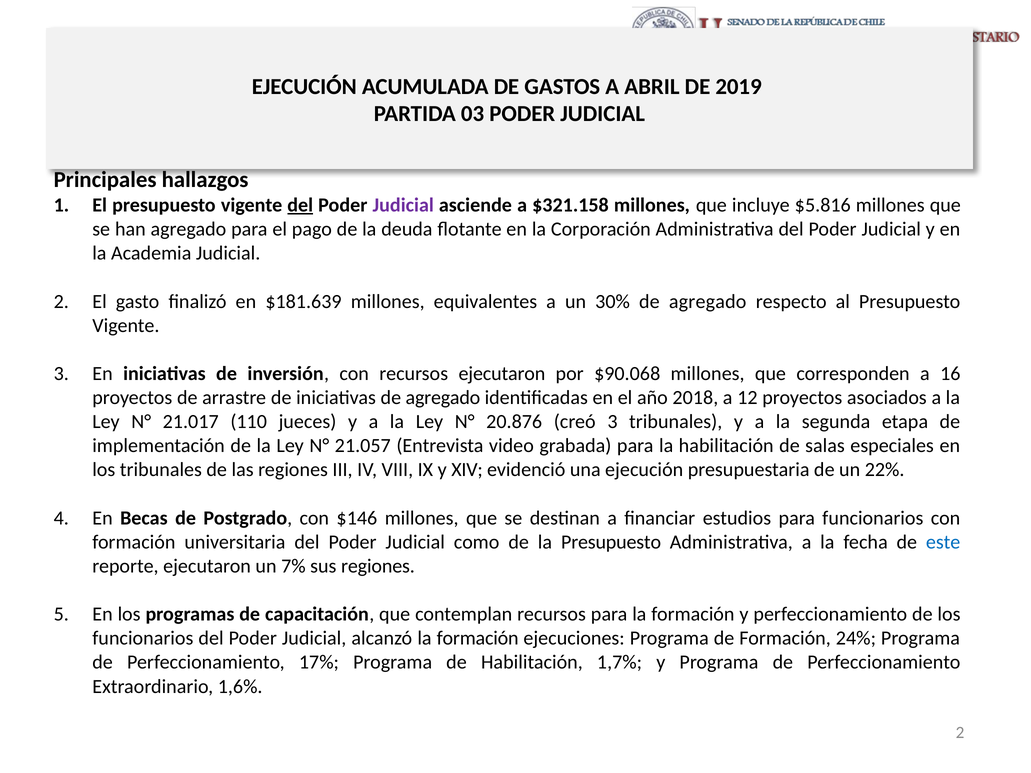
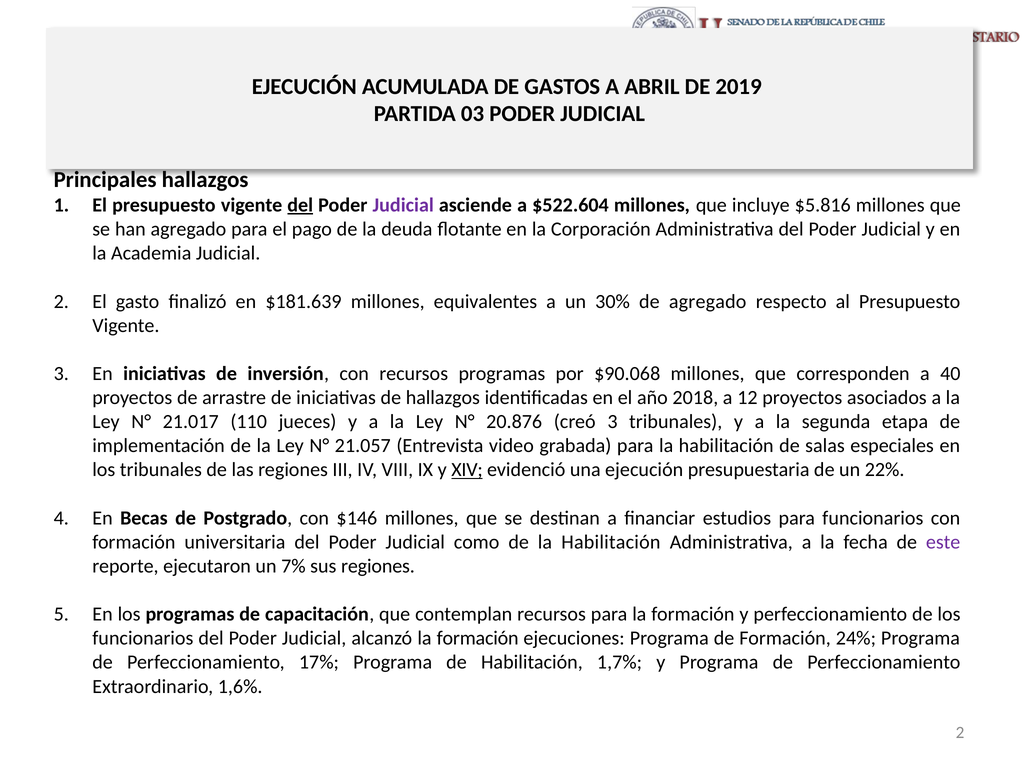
$321.158: $321.158 -> $522.604 (570, 205)
recursos ejecutaron: ejecutaron -> programas (502, 374)
16: 16 -> 40 (950, 374)
iniciativas de agregado: agregado -> hallazgos (443, 398)
XIV underline: none -> present (467, 470)
de la Presupuesto: Presupuesto -> Habilitación (611, 542)
este colour: blue -> purple (943, 542)
